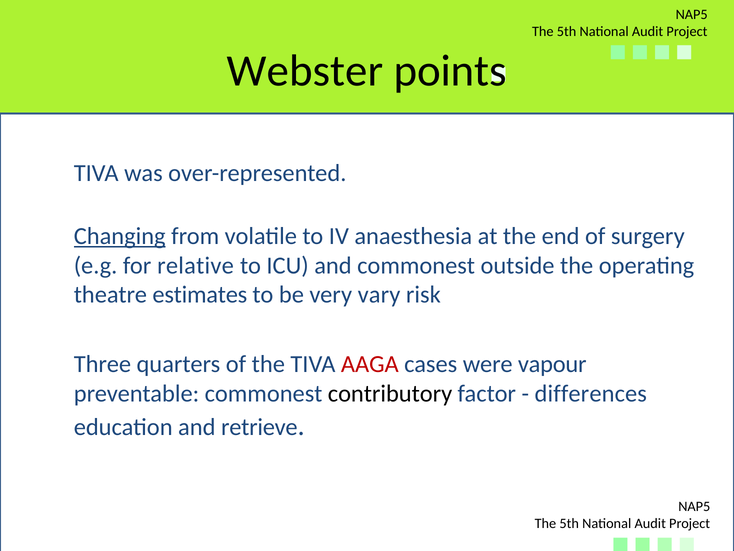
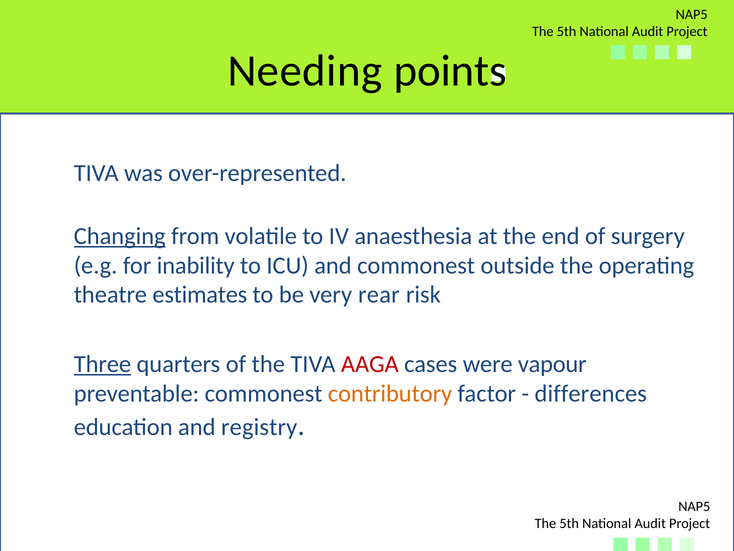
Webster: Webster -> Needing (305, 71)
relative: relative -> inability (196, 265)
vary: vary -> rear (379, 295)
Three underline: none -> present (102, 364)
contributory colour: black -> orange (390, 393)
retrieve: retrieve -> registry (259, 427)
